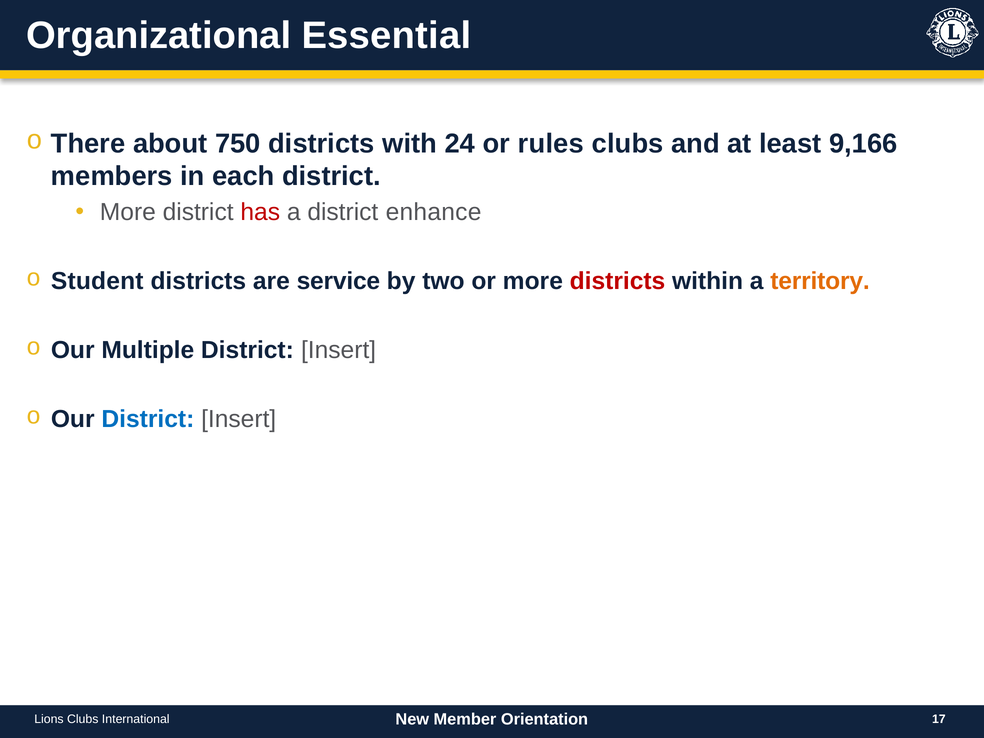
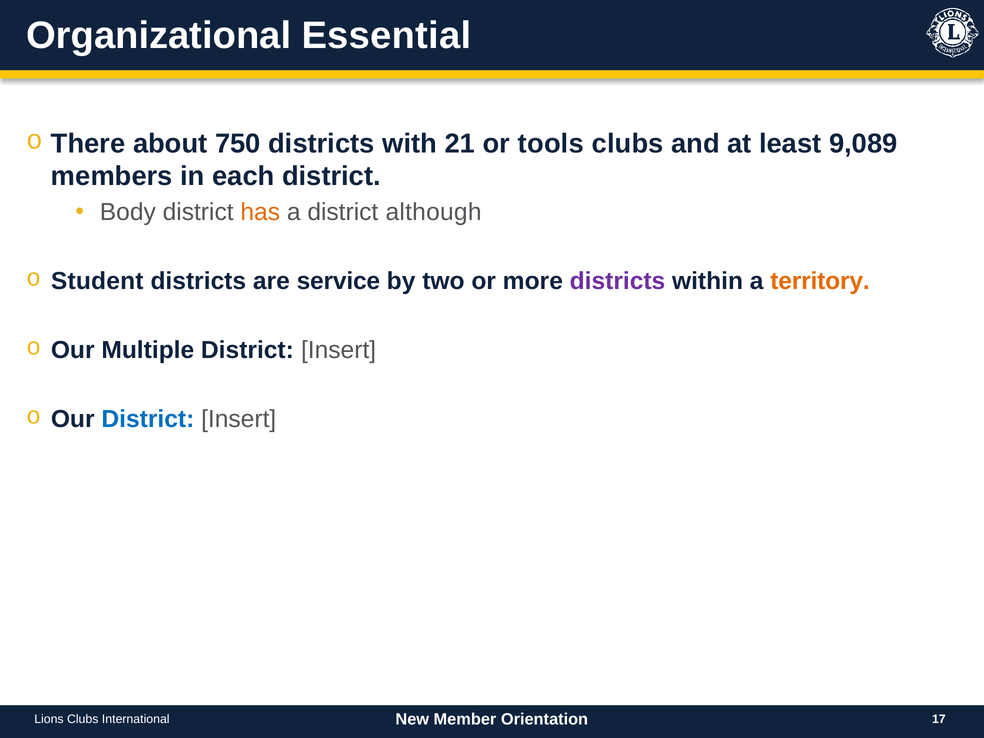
24: 24 -> 21 (460, 144)
rules: rules -> tools (551, 144)
9,166: 9,166 -> 9,089 (863, 144)
More: More -> Body (128, 212)
has colour: red -> orange (260, 212)
enhance: enhance -> although (434, 212)
districts colour: red -> purple (618, 281)
